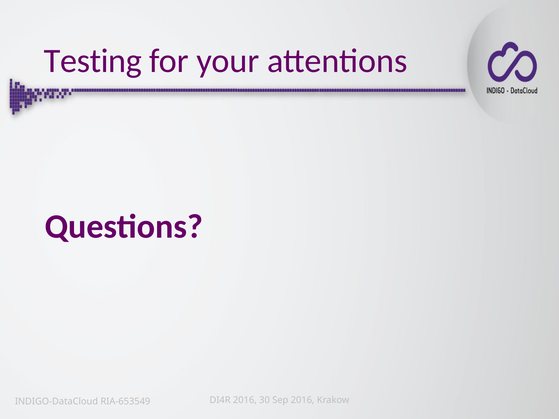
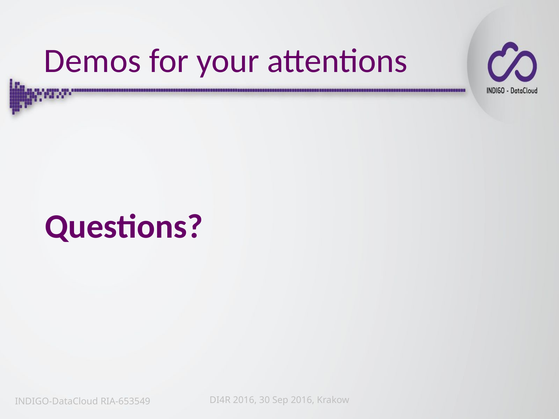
Testing: Testing -> Demos (93, 61)
